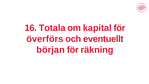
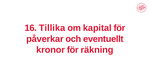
Totala: Totala -> Tillika (52, 28)
överförs: överförs -> påverkar (45, 39)
början: början -> kronor (51, 50)
